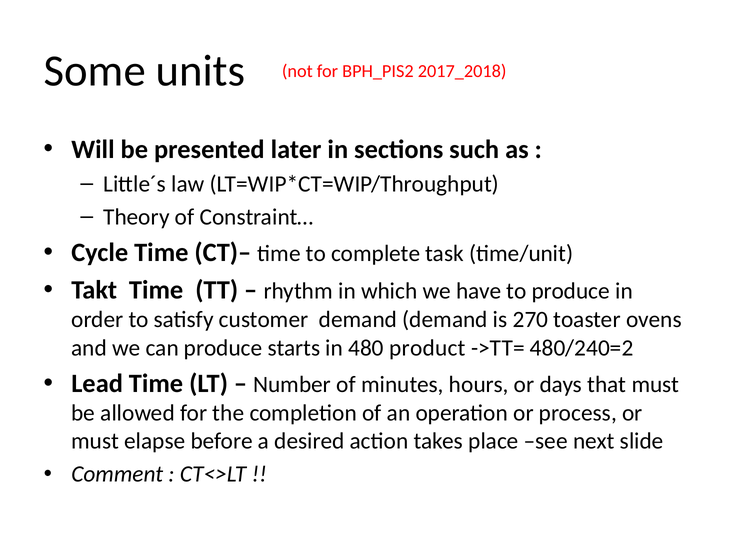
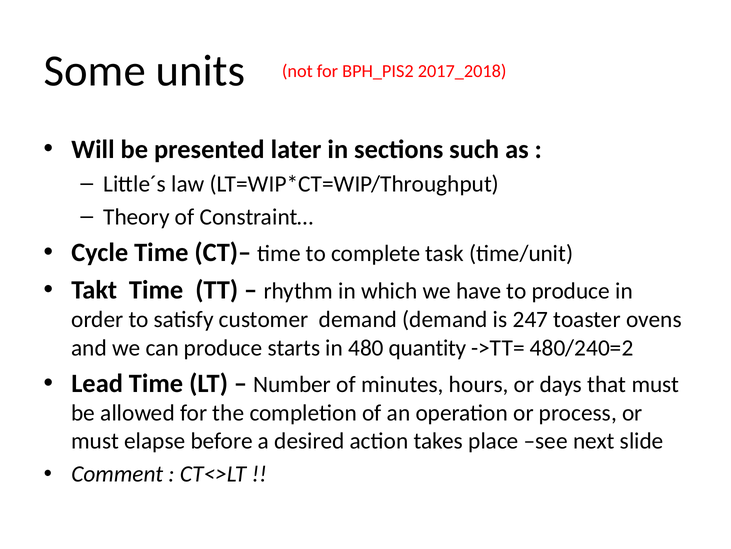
270: 270 -> 247 (530, 319)
product: product -> quantity (428, 347)
